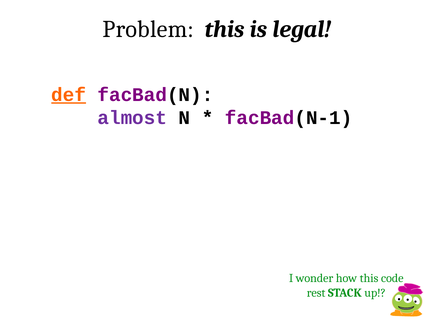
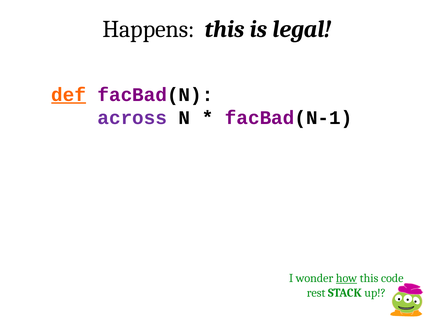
Problem: Problem -> Happens (149, 29)
almost: almost -> across (132, 118)
how underline: none -> present (346, 278)
